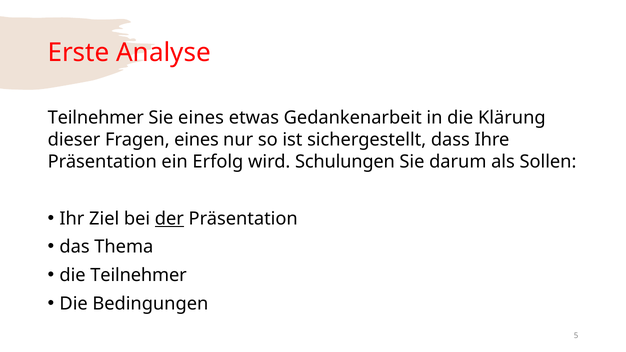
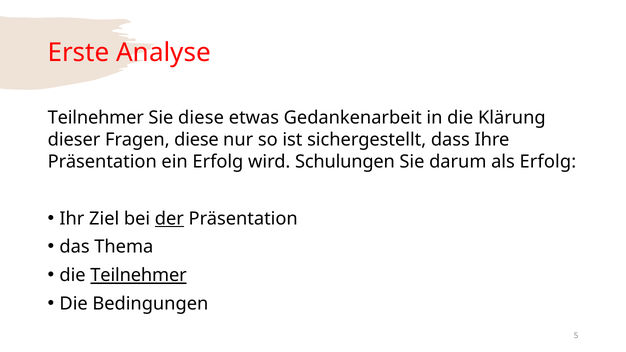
Sie eines: eines -> diese (201, 118)
Fragen eines: eines -> diese (196, 140)
als Sollen: Sollen -> Erfolg (548, 162)
Teilnehmer underline: none -> present (139, 276)
